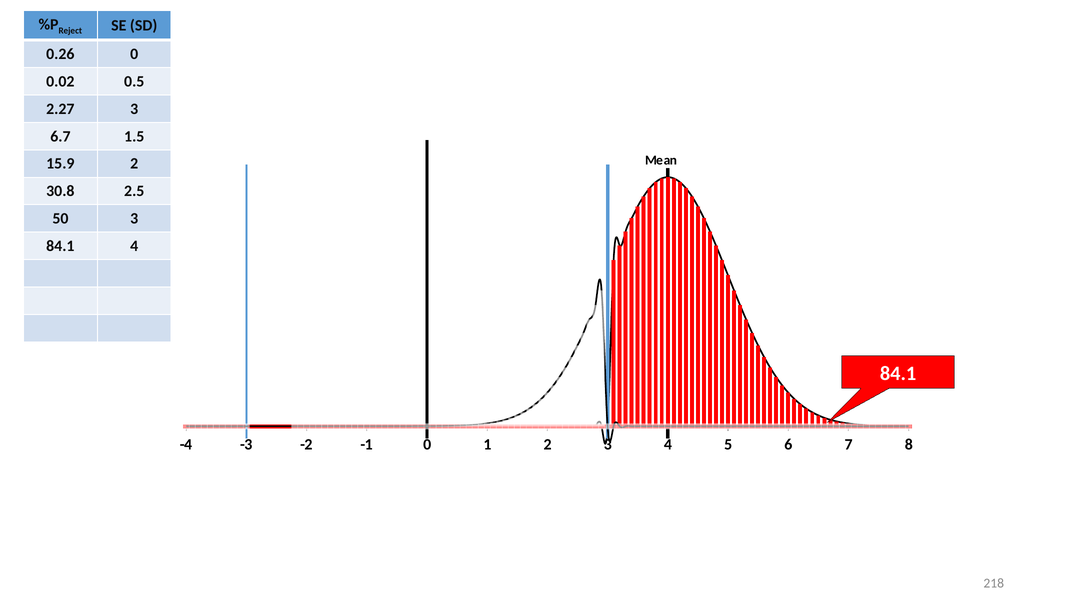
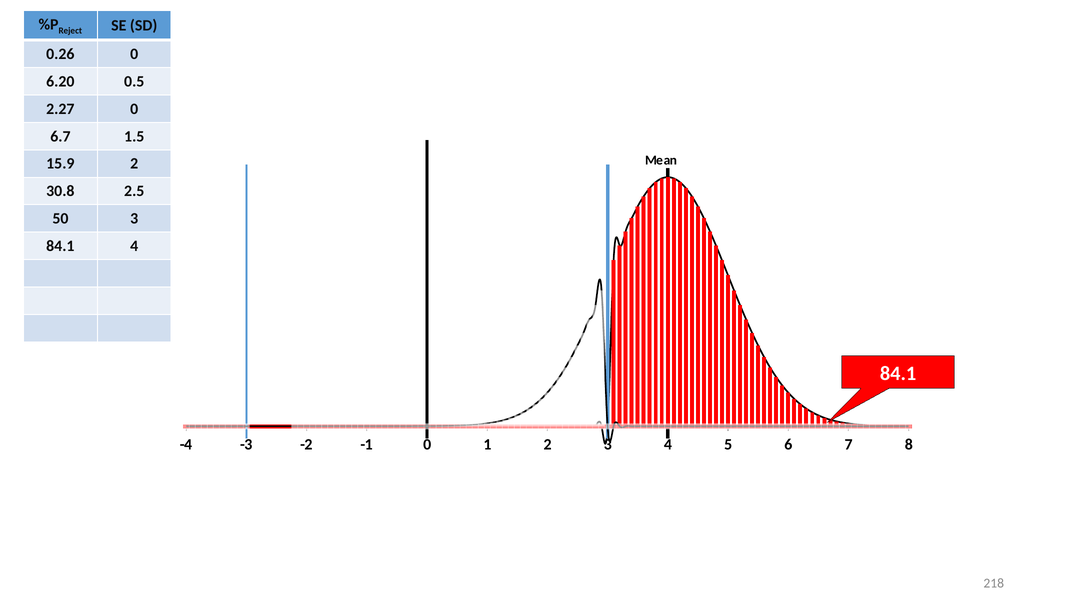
0.02: 0.02 -> 6.20 (60, 81)
2.27 3: 3 -> 0 (134, 109)
